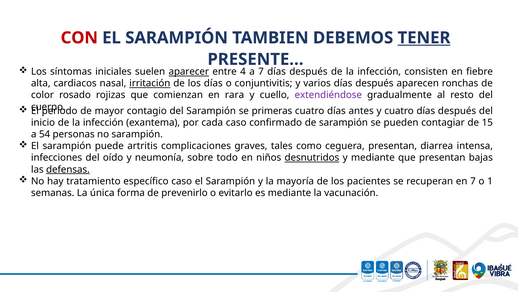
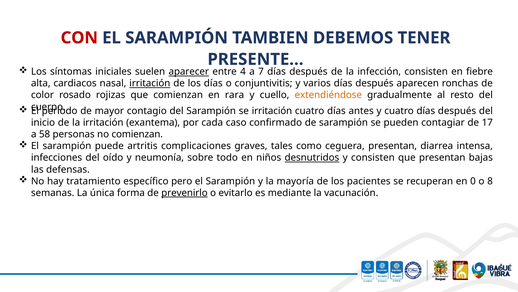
TENER underline: present -> none (424, 38)
extendiéndose colour: purple -> orange (328, 95)
se primeras: primeras -> irritación (272, 111)
inicio de la infección: infección -> irritación (103, 122)
15: 15 -> 17 (487, 122)
54: 54 -> 58 (45, 134)
no sarampión: sarampión -> comienzan (137, 134)
y mediante: mediante -> consisten (373, 157)
defensas underline: present -> none (68, 169)
específico caso: caso -> pero (182, 181)
en 7: 7 -> 0 (473, 181)
1: 1 -> 8 (490, 181)
prevenirlo underline: none -> present (184, 192)
